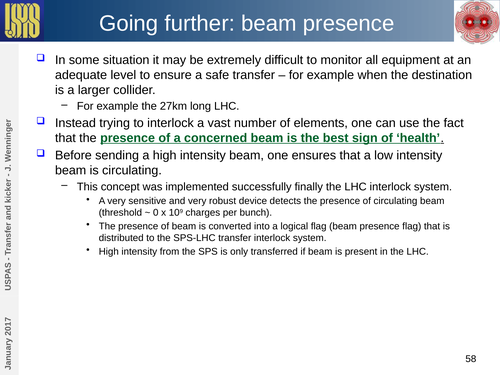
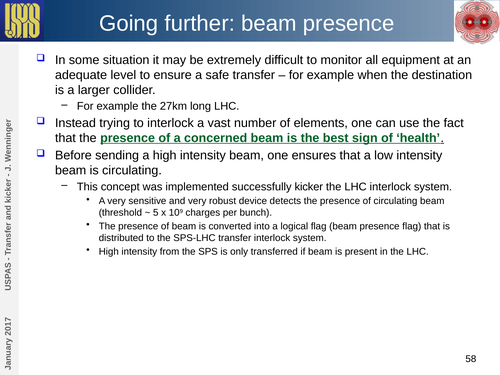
finally: finally -> kicker (309, 187)
0: 0 -> 5 (156, 213)
